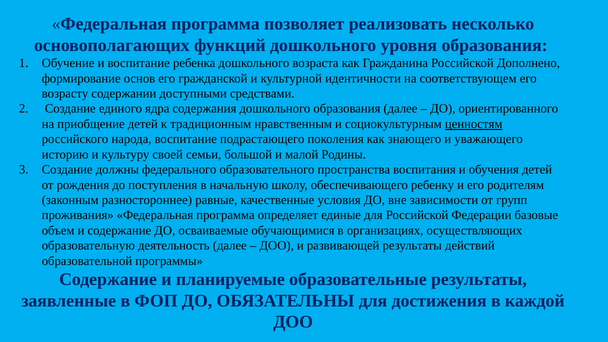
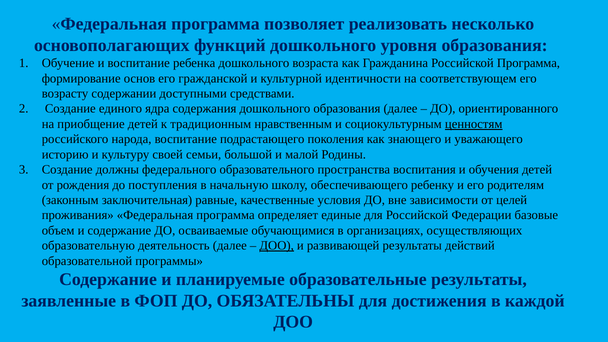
Российской Дополнено: Дополнено -> Программа (528, 63)
разностороннее: разностороннее -> заключительная (147, 200)
групп: групп -> целей (512, 200)
ДОО underline: none -> present (277, 246)
